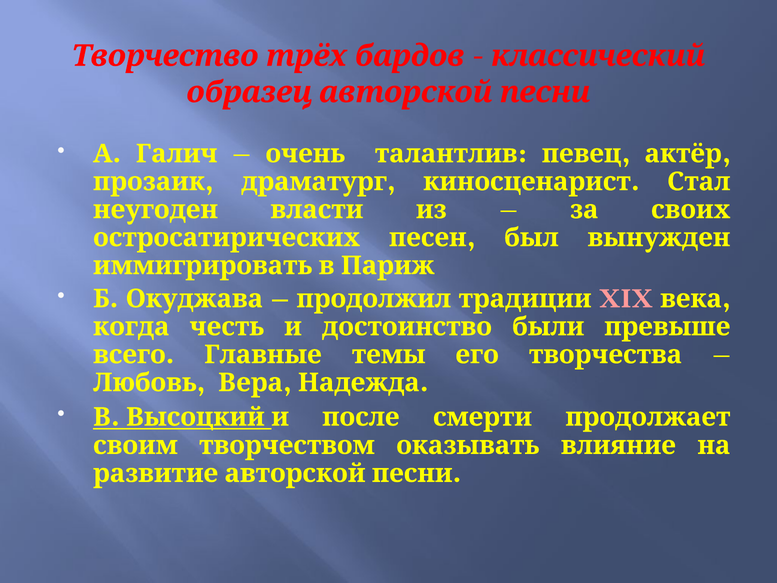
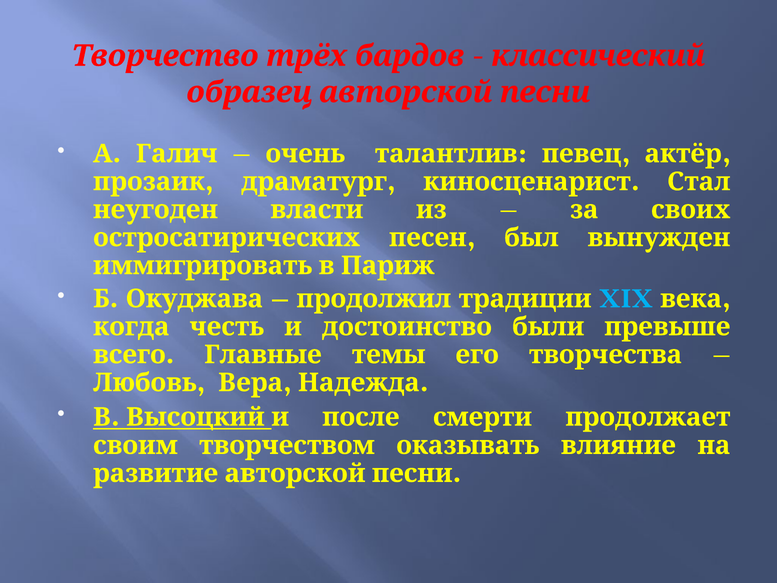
XIX colour: pink -> light blue (626, 299)
